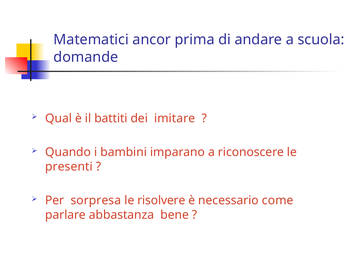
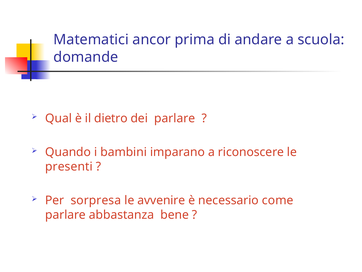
battiti: battiti -> dietro (111, 118)
dei imitare: imitare -> parlare (175, 118)
risolvere: risolvere -> avvenire (161, 200)
